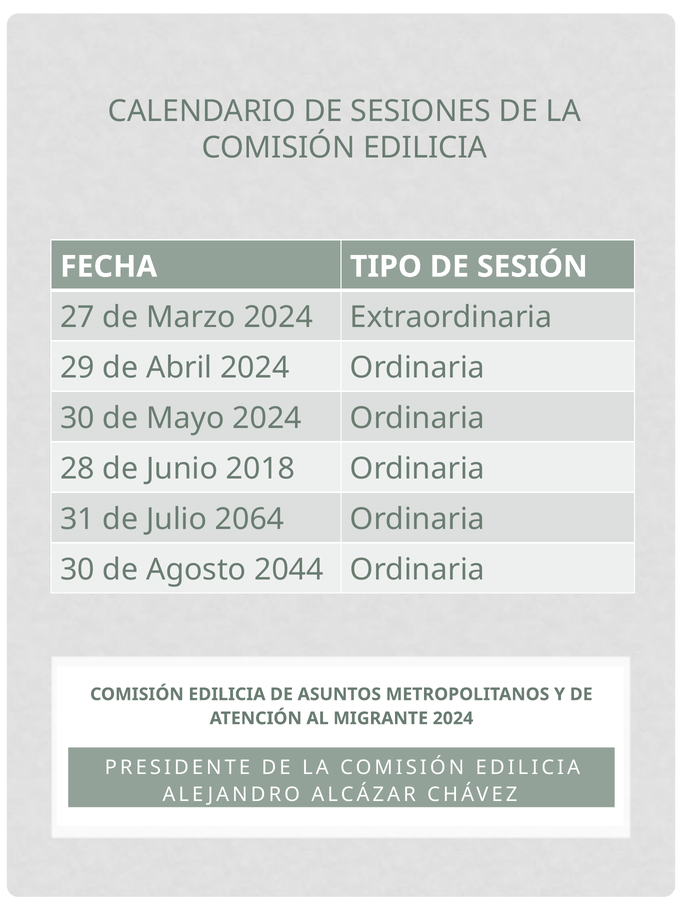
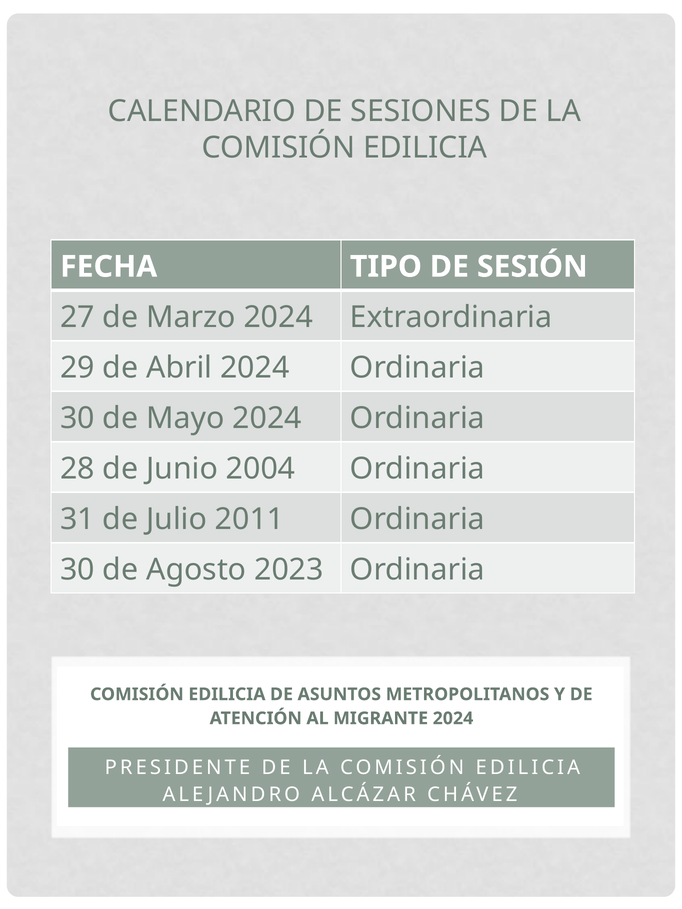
2018: 2018 -> 2004 (261, 469)
2064: 2064 -> 2011 (250, 519)
2044: 2044 -> 2023 (289, 570)
